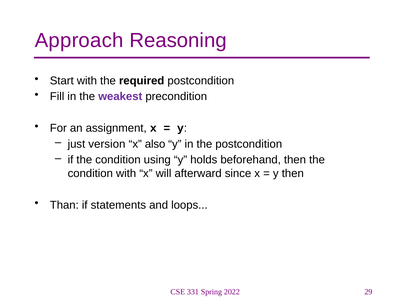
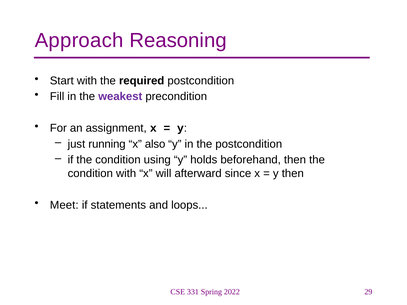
version: version -> running (107, 144)
Than: Than -> Meet (64, 205)
